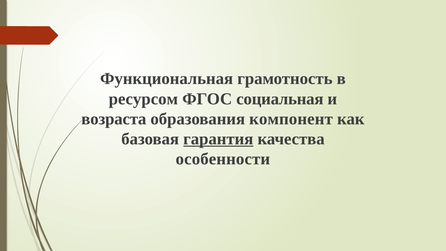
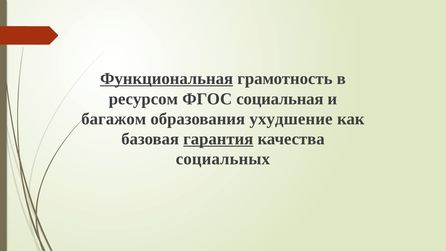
Функциональная underline: none -> present (167, 79)
возраста: возраста -> багажом (114, 119)
компонент: компонент -> ухудшение (291, 119)
особенности: особенности -> социальных (223, 159)
